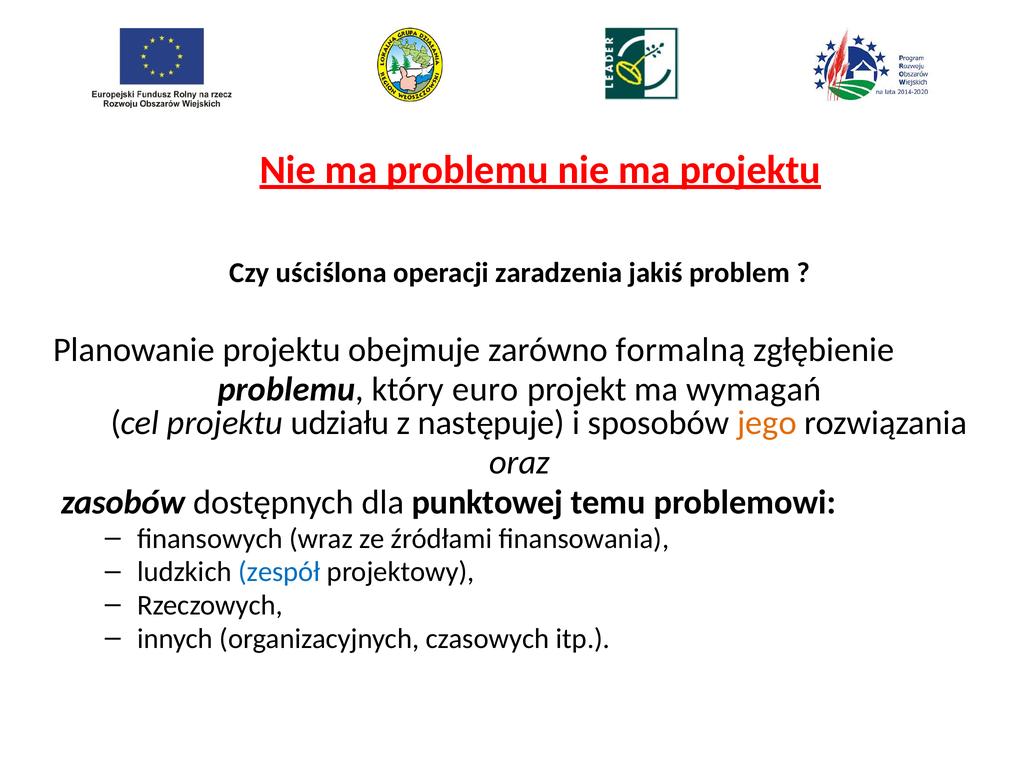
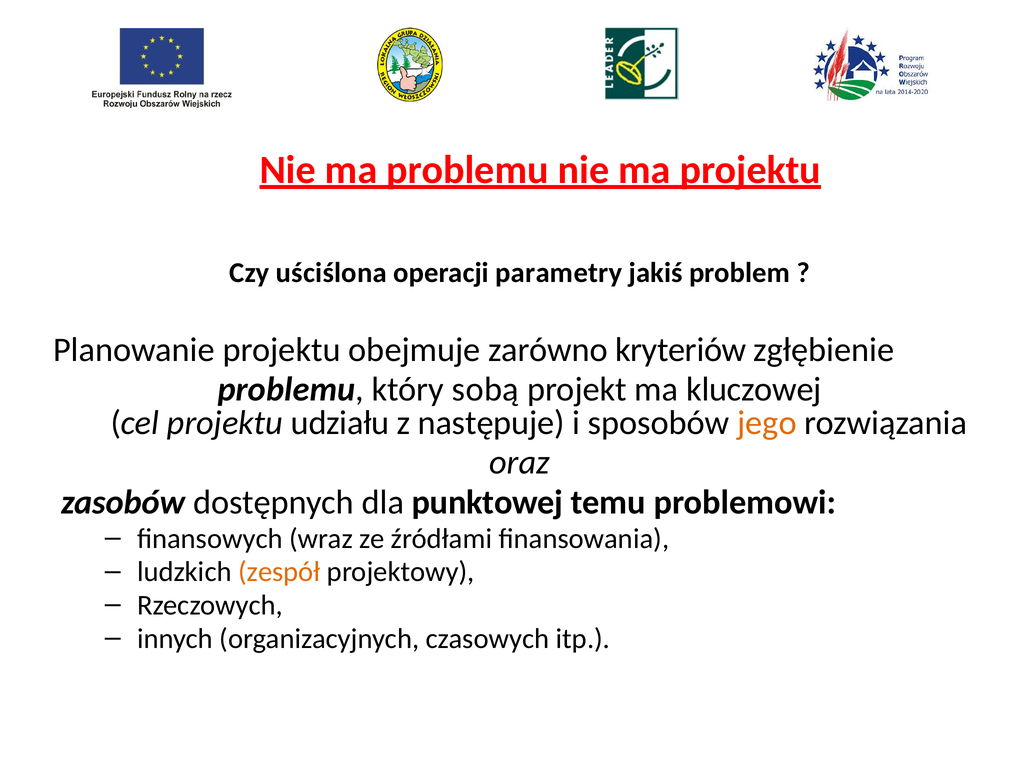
zaradzenia: zaradzenia -> parametry (559, 273)
formalną: formalną -> kryteriów (681, 349)
euro: euro -> sobą (485, 389)
wymagań: wymagań -> kluczowej (754, 389)
zespół colour: blue -> orange (279, 571)
